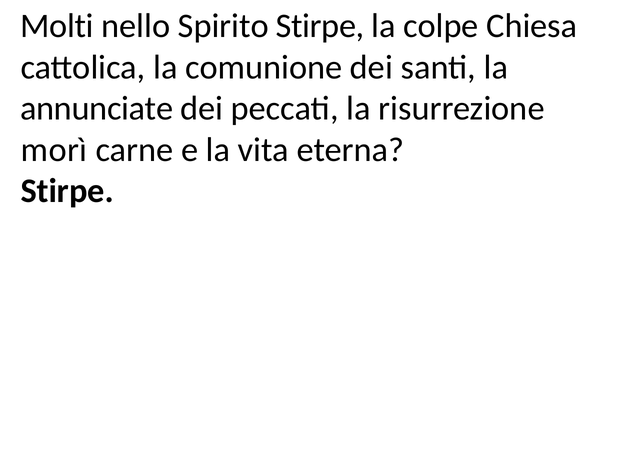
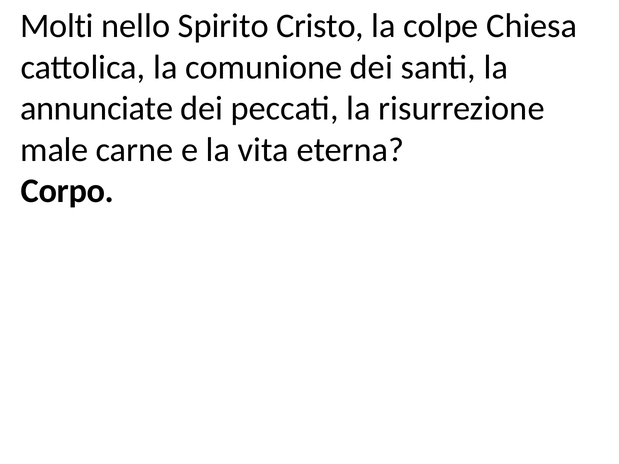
Spirito Stirpe: Stirpe -> Cristo (320, 26)
morì: morì -> male (54, 150)
Stirpe: Stirpe -> Corpo (67, 191)
